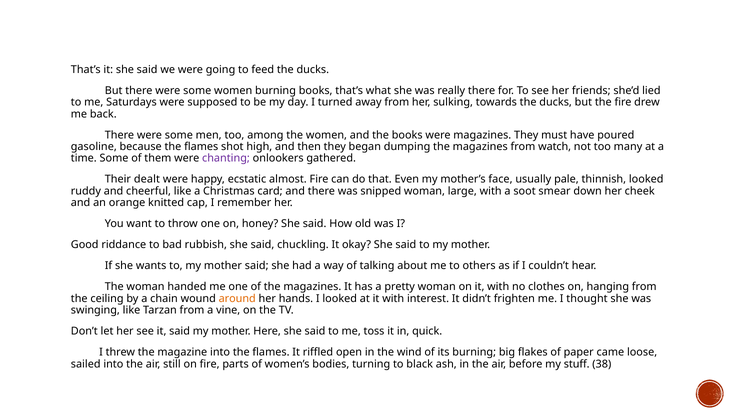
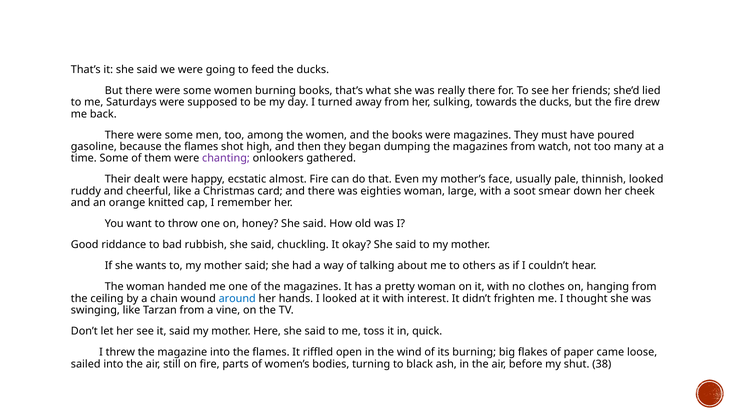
snipped: snipped -> eighties (381, 191)
around colour: orange -> blue (237, 299)
stuff: stuff -> shut (577, 364)
